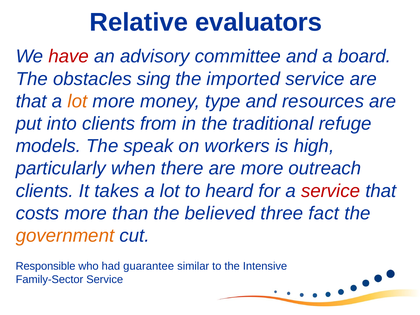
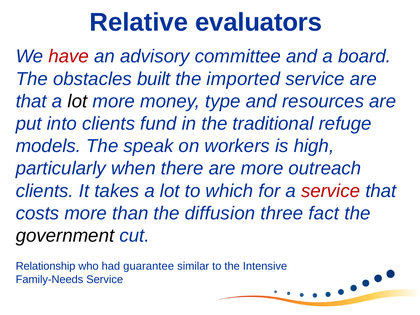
sing: sing -> built (154, 79)
lot colour: orange -> black (77, 101)
from: from -> fund (158, 124)
heard: heard -> which (229, 191)
believed: believed -> diffusion (220, 213)
government colour: orange -> black (65, 236)
Responsible: Responsible -> Relationship (46, 266)
Family-Sector: Family-Sector -> Family-Needs (49, 280)
